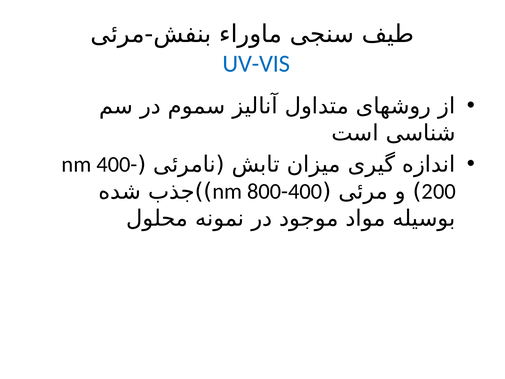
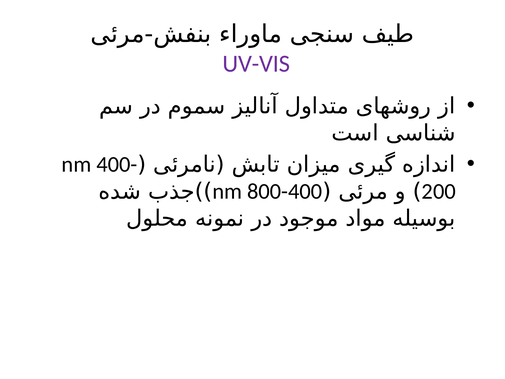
UV-VIS colour: blue -> purple (256, 64)
